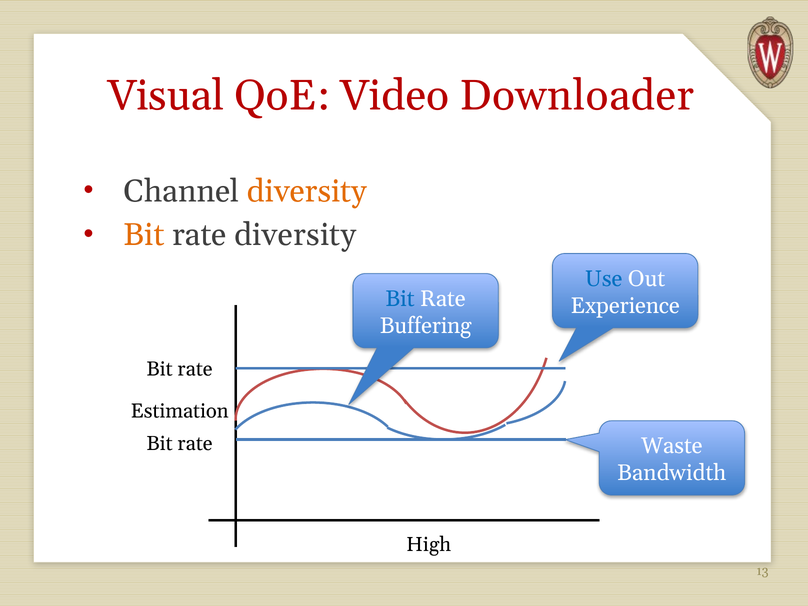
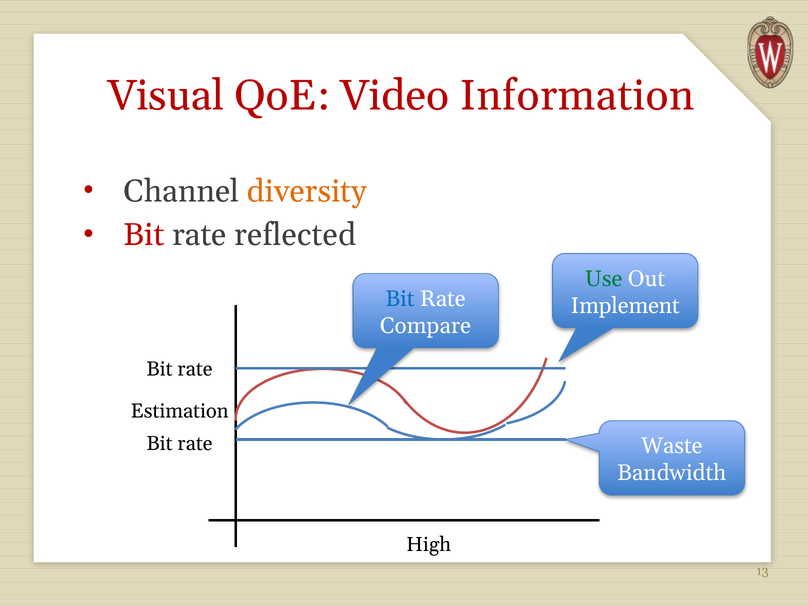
Downloader: Downloader -> Information (577, 96)
Bit colour: orange -> red (144, 235)
rate diversity: diversity -> reflected (295, 235)
Use colour: blue -> green (604, 279)
Experience: Experience -> Implement (625, 306)
Buffering: Buffering -> Compare (426, 326)
